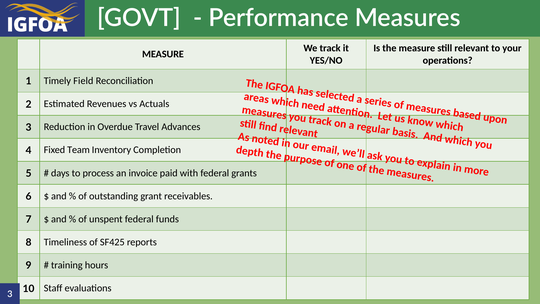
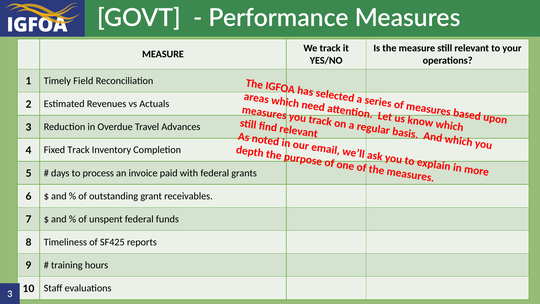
Fixed Team: Team -> Track (78, 150)
